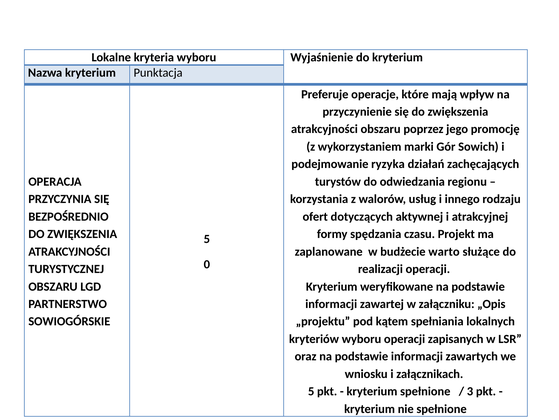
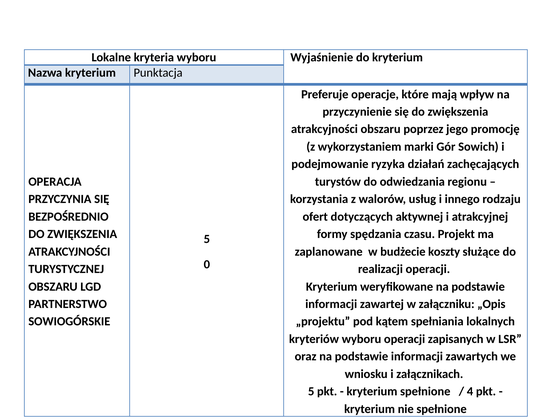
warto: warto -> koszty (444, 251)
3: 3 -> 4 (470, 391)
